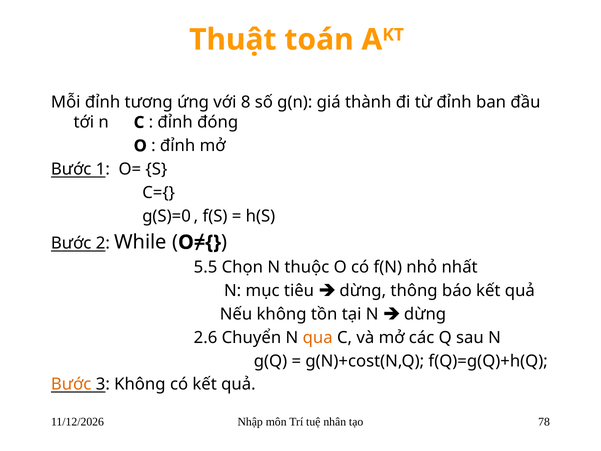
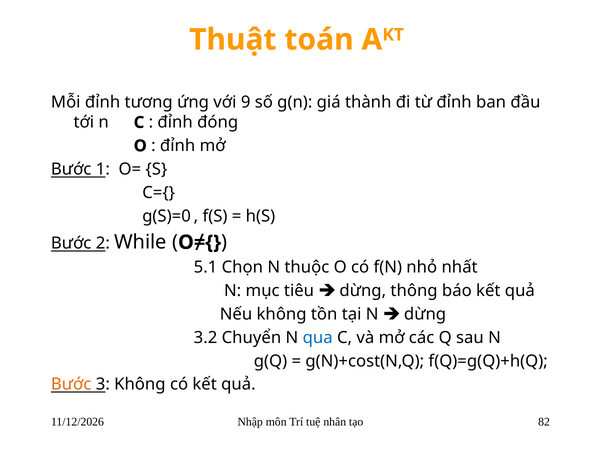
8: 8 -> 9 (246, 102)
5.5: 5.5 -> 5.1 (206, 267)
2.6: 2.6 -> 3.2 (206, 337)
qua colour: orange -> blue (318, 337)
78: 78 -> 82 (544, 422)
